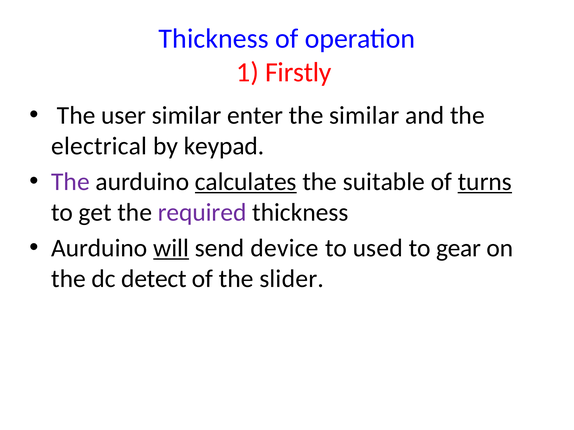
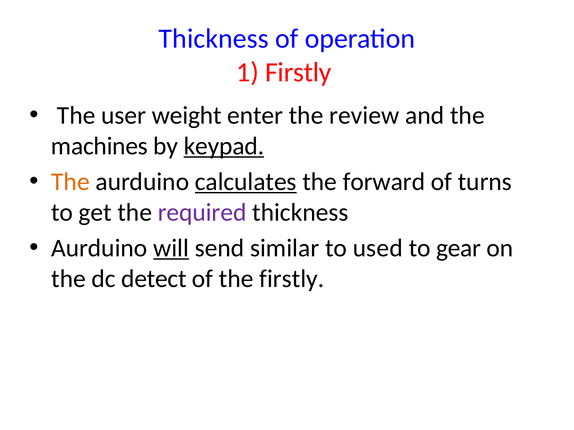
user similar: similar -> weight (187, 116)
the similar: similar -> review (364, 116)
electrical: electrical -> machines (99, 146)
keypad underline: none -> present (224, 146)
The colour: purple -> orange (70, 182)
suitable: suitable -> forward (384, 182)
turns underline: present -> none (485, 182)
device: device -> similar (285, 248)
the slider: slider -> firstly (292, 279)
